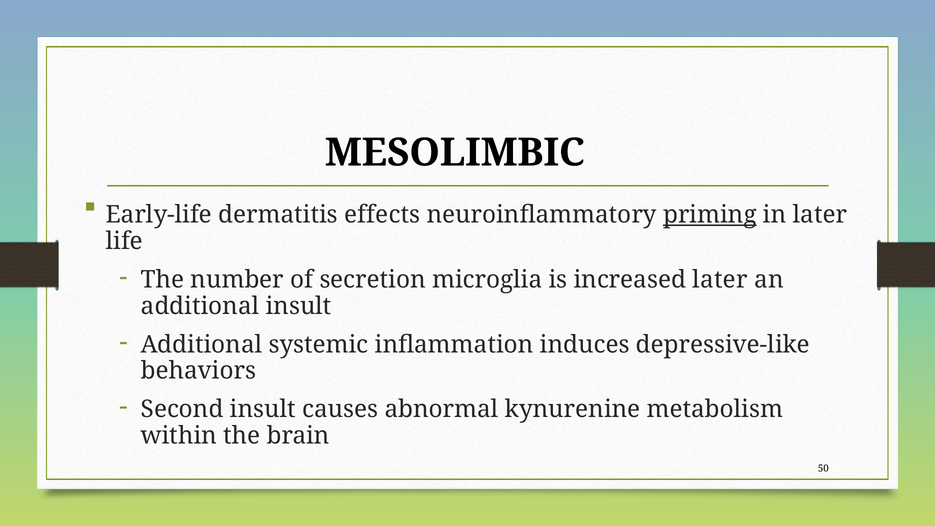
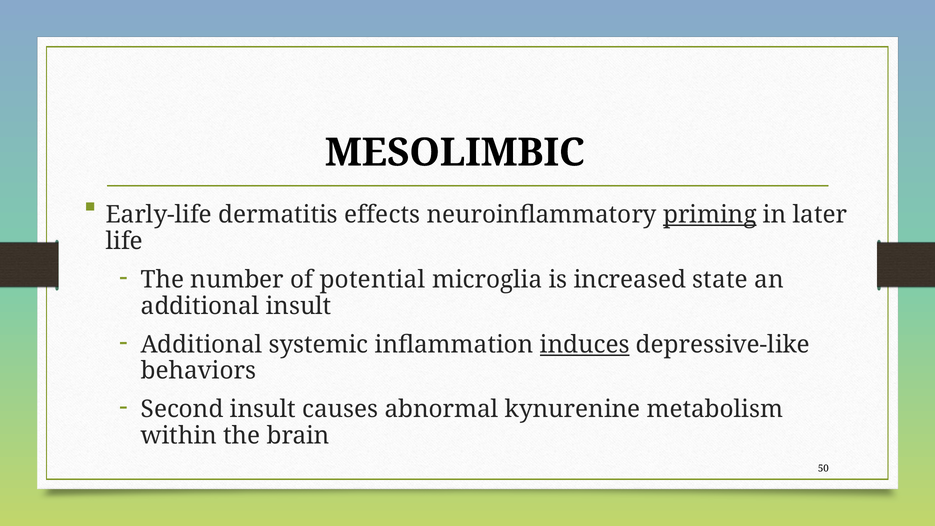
secretion: secretion -> potential (373, 280)
increased later: later -> state (720, 280)
induces underline: none -> present (585, 345)
